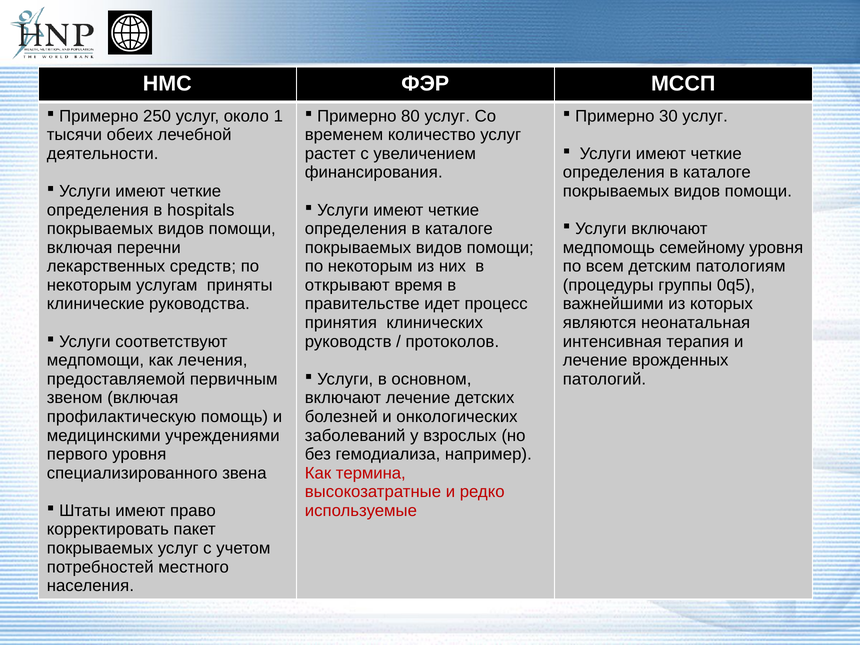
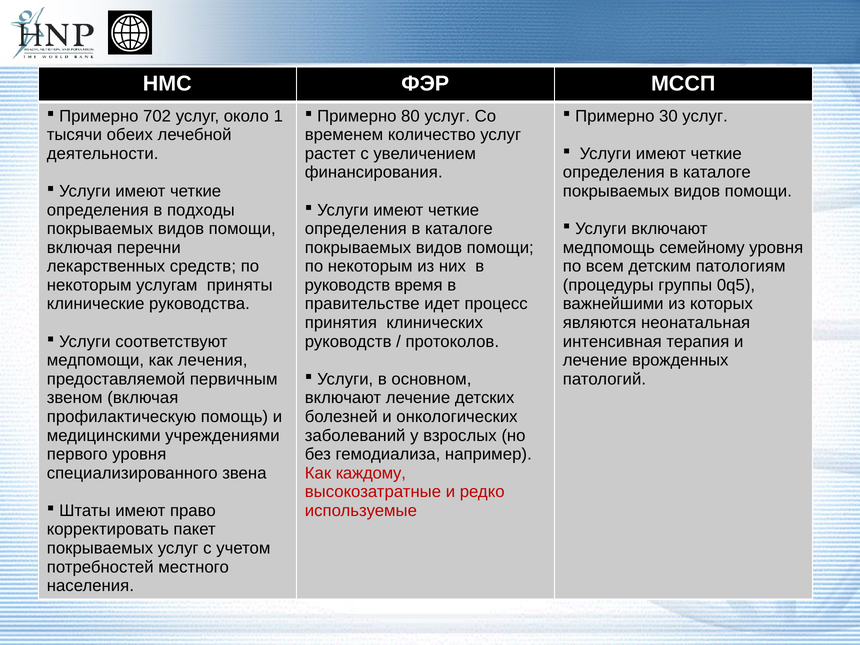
250: 250 -> 702 (157, 116)
hospitals: hospitals -> подходы (201, 210)
открывают: открывают -> руководств (347, 285)
термина: термина -> каждому (371, 473)
